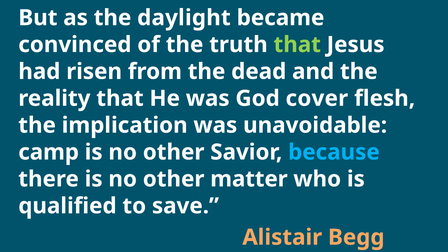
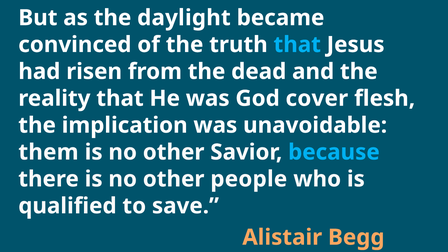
that colour: light green -> light blue (297, 45)
camp: camp -> them (48, 152)
matter: matter -> people (249, 179)
